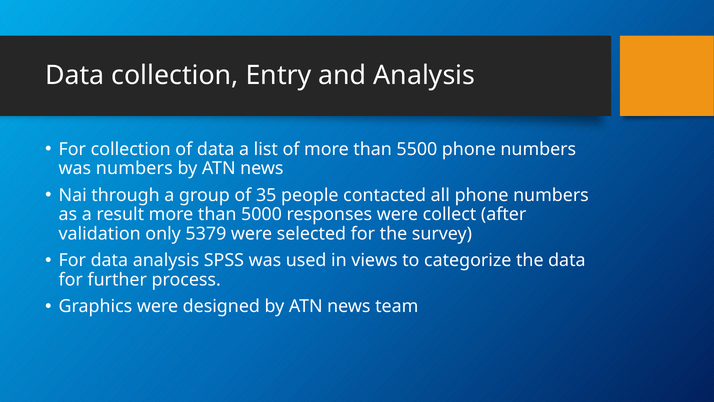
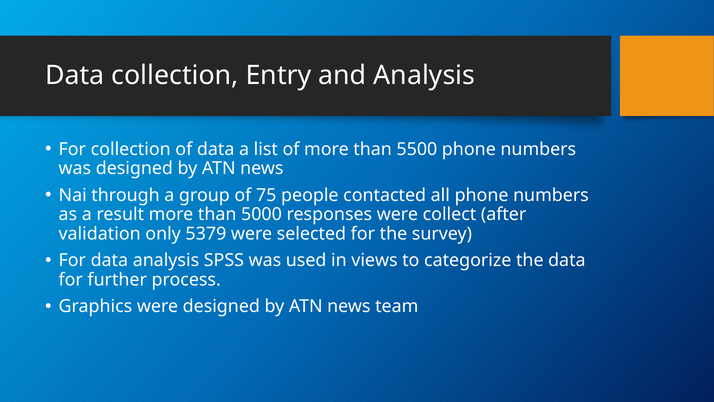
was numbers: numbers -> designed (134, 168)
35: 35 -> 75 (266, 195)
